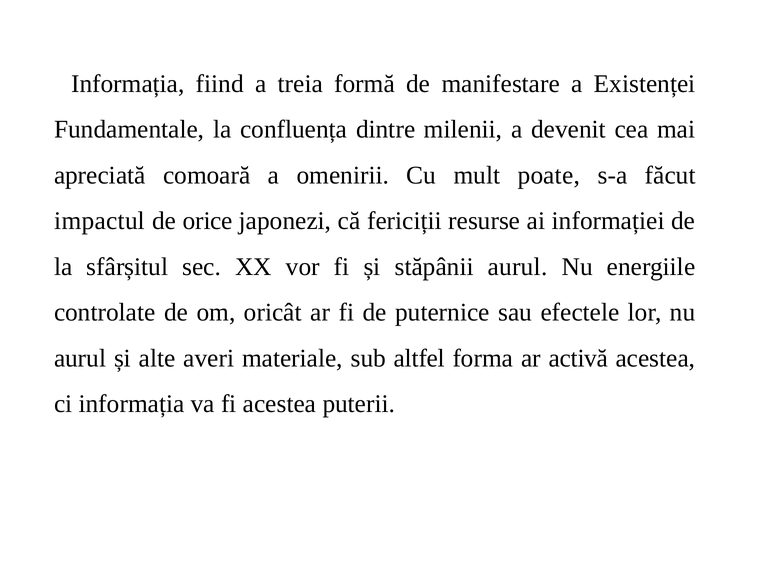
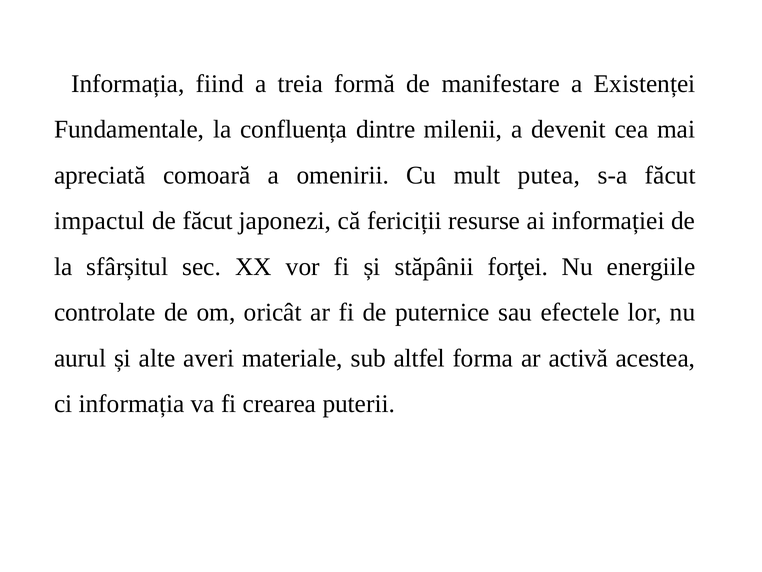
poate: poate -> putea (549, 175)
de orice: orice -> făcut (208, 221)
stăpânii aurul: aurul -> forţei (518, 267)
fi acestea: acestea -> crearea (280, 404)
